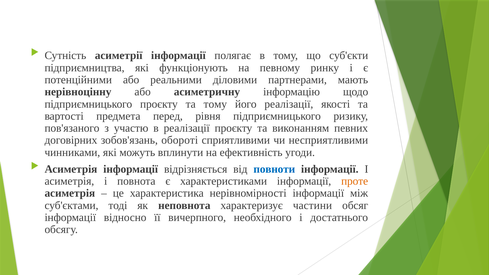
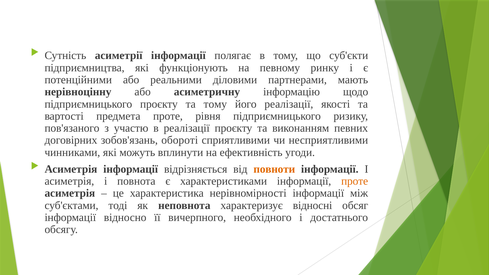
предмета перед: перед -> проте (168, 116)
повноти colour: blue -> orange (274, 169)
частини: частини -> відносні (313, 205)
